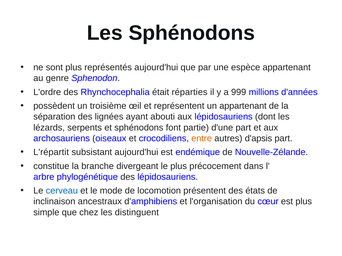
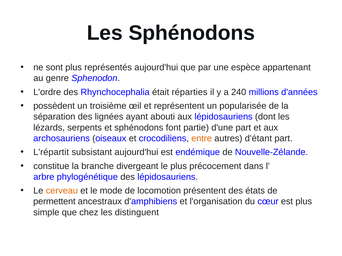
999: 999 -> 240 (239, 92)
un appartenant: appartenant -> popularisée (243, 106)
d'apsis: d'apsis -> d'étant (258, 139)
cerveau colour: blue -> orange (62, 191)
inclinaison: inclinaison -> permettent (54, 202)
